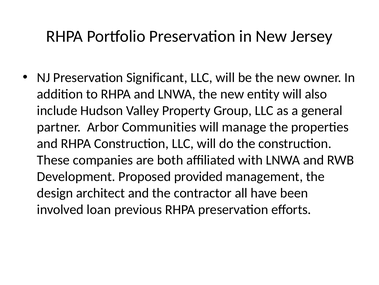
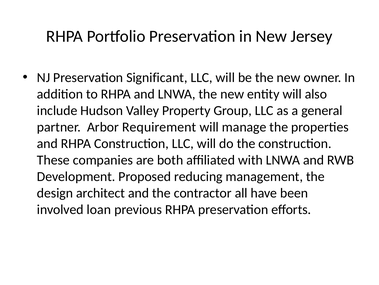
Communities: Communities -> Requirement (159, 127)
provided: provided -> reducing (198, 176)
